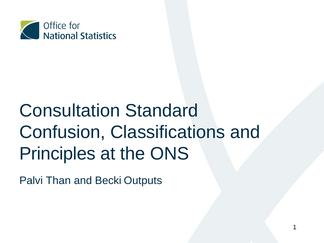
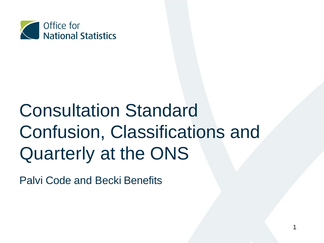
Principles: Principles -> Quarterly (57, 154)
Than: Than -> Code (58, 181)
Outputs: Outputs -> Benefits (143, 181)
